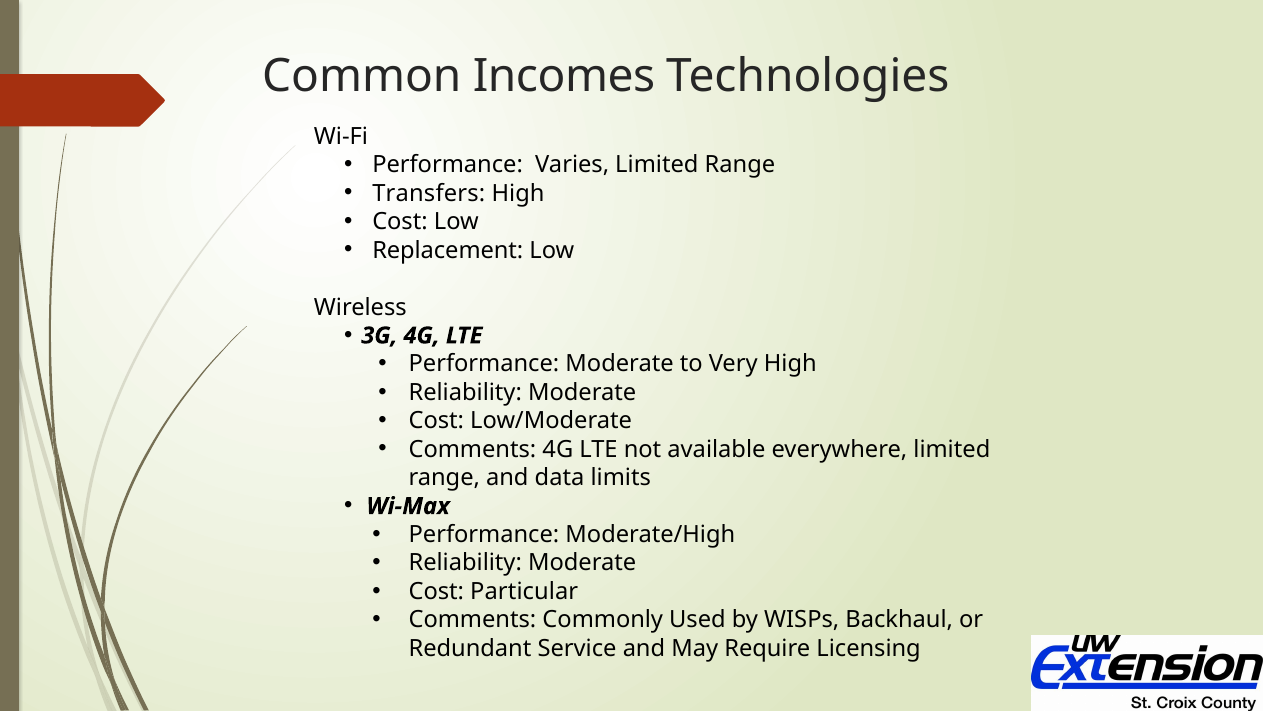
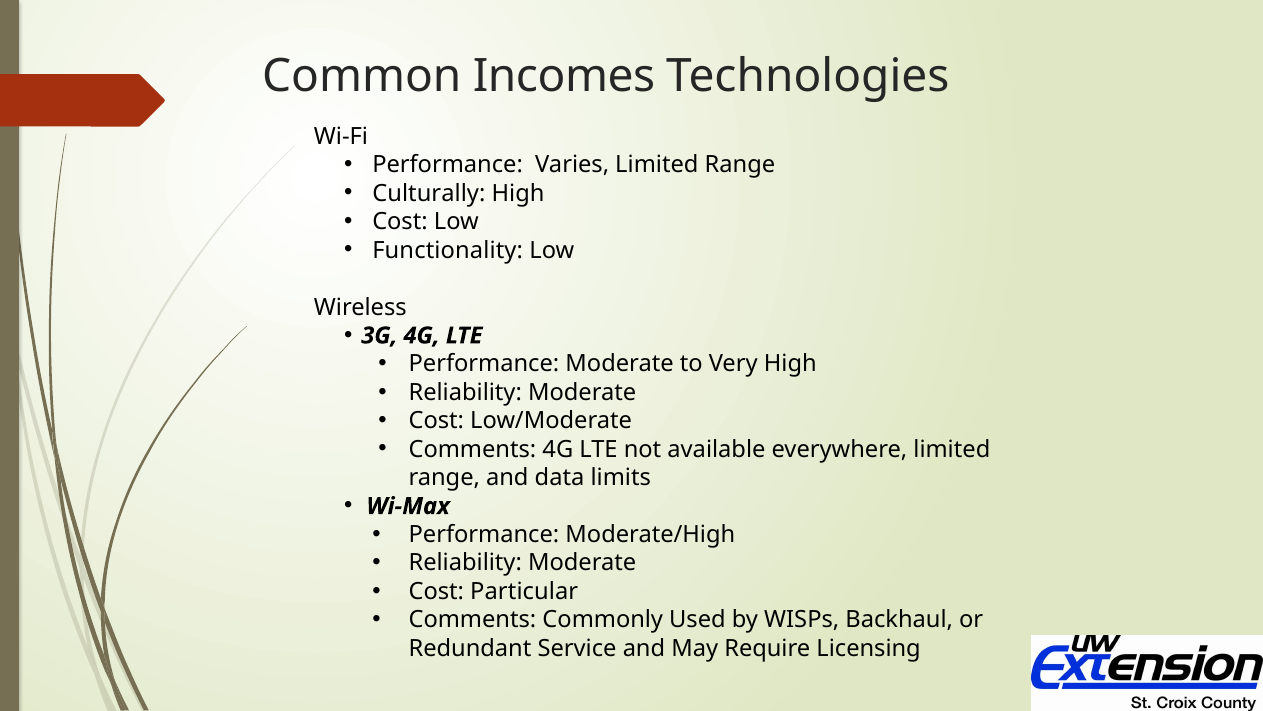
Transfers: Transfers -> Culturally (429, 193)
Replacement: Replacement -> Functionality (448, 250)
